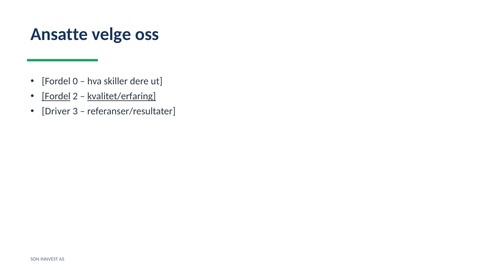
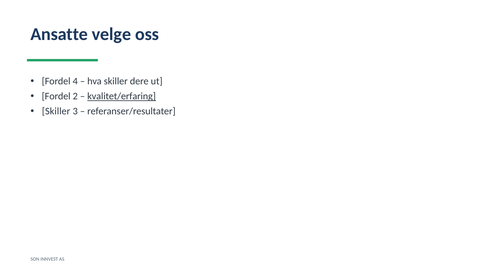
0: 0 -> 4 (75, 81)
Fordel underline: present -> none (56, 96)
Driver: Driver -> Skiller (56, 111)
